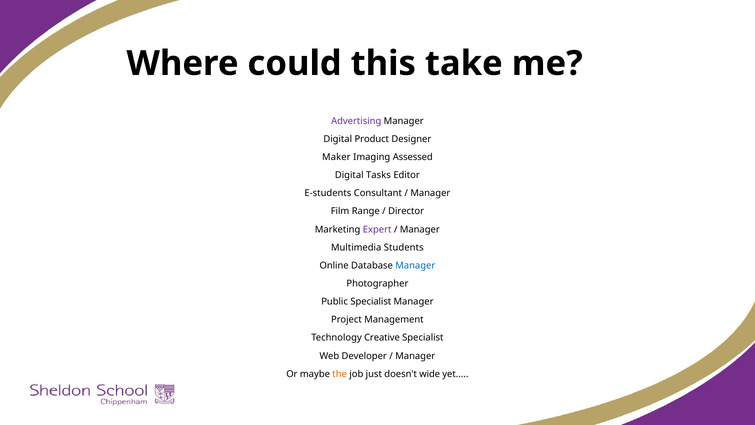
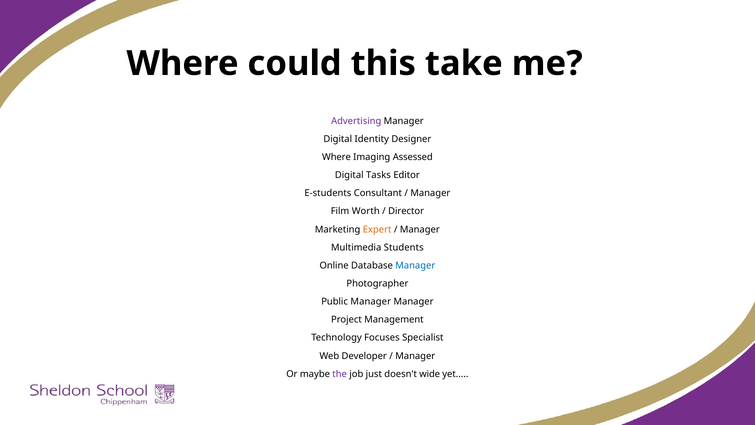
Product: Product -> Identity (372, 139)
Maker: Maker -> Where (336, 157)
Range: Range -> Worth (366, 211)
Expert colour: purple -> orange (377, 229)
Public Specialist: Specialist -> Manager (371, 302)
Creative: Creative -> Focuses (382, 338)
the colour: orange -> purple (340, 374)
